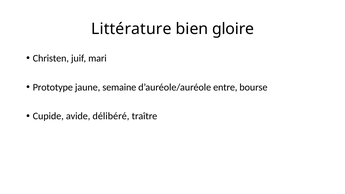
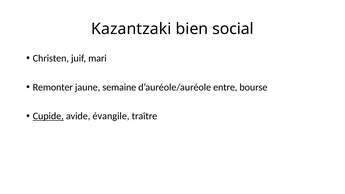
Littérature: Littérature -> Kazantzaki (131, 29)
gloire: gloire -> social (233, 29)
Prototype: Prototype -> Remonter (53, 87)
Cupide underline: none -> present (48, 116)
délibéré: délibéré -> évangile (111, 116)
